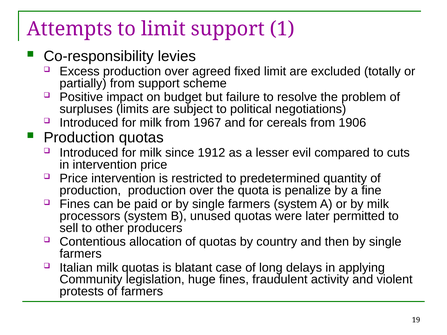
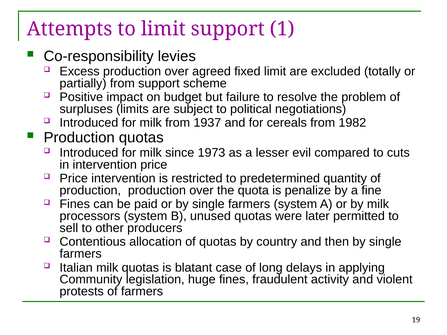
1967: 1967 -> 1937 (207, 123)
1906: 1906 -> 1982 (352, 123)
1912: 1912 -> 1973 (212, 153)
